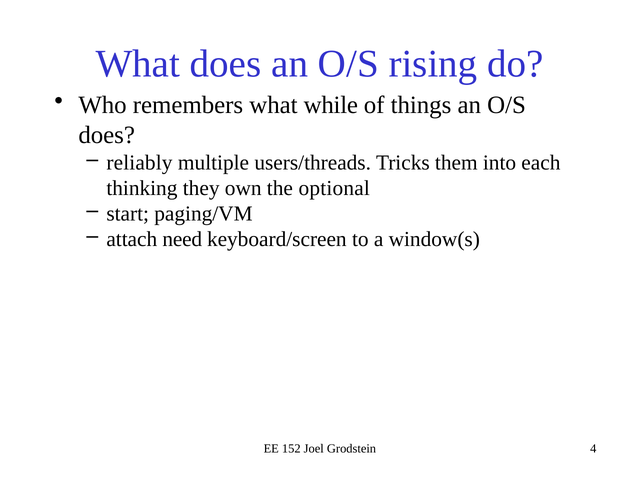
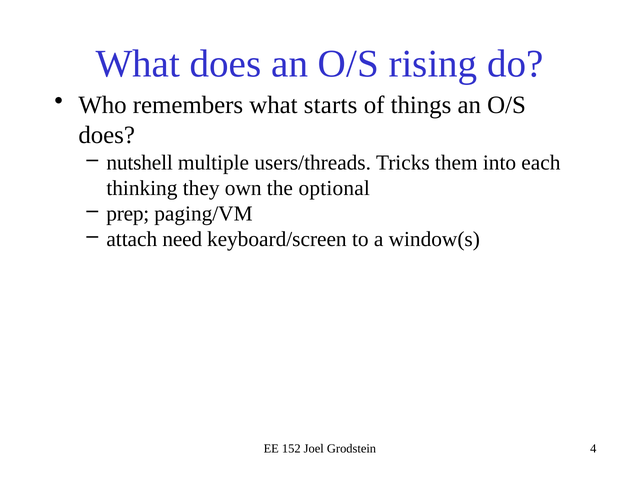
while: while -> starts (331, 105)
reliably: reliably -> nutshell (140, 163)
start: start -> prep (128, 214)
